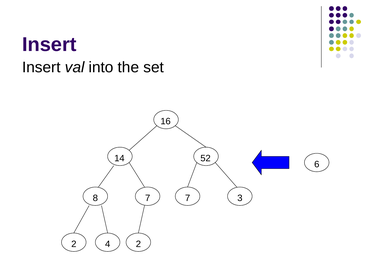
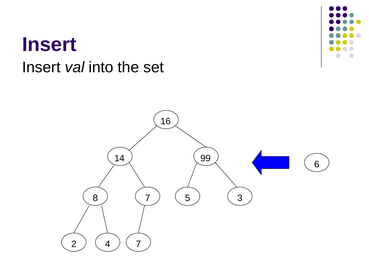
52: 52 -> 99 (206, 159)
7 7: 7 -> 5 (188, 199)
4 2: 2 -> 7 (138, 245)
